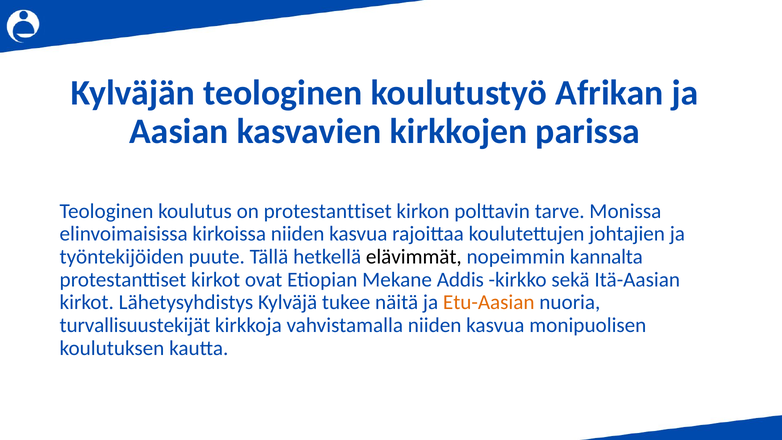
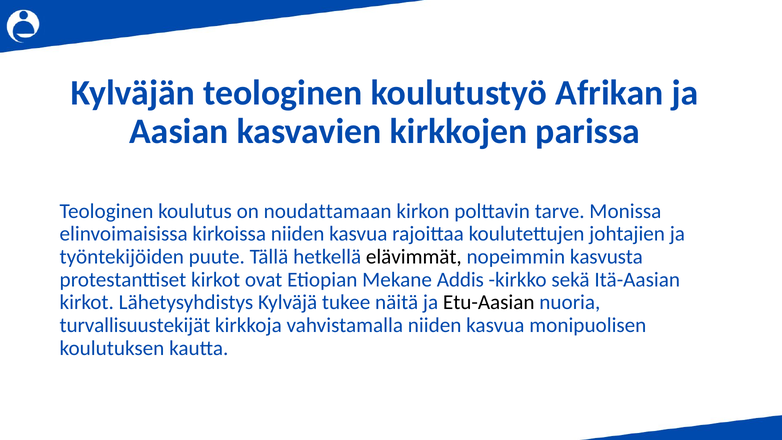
on protestanttiset: protestanttiset -> noudattamaan (328, 211)
kannalta: kannalta -> kasvusta (606, 257)
Etu-Aasian colour: orange -> black (489, 302)
